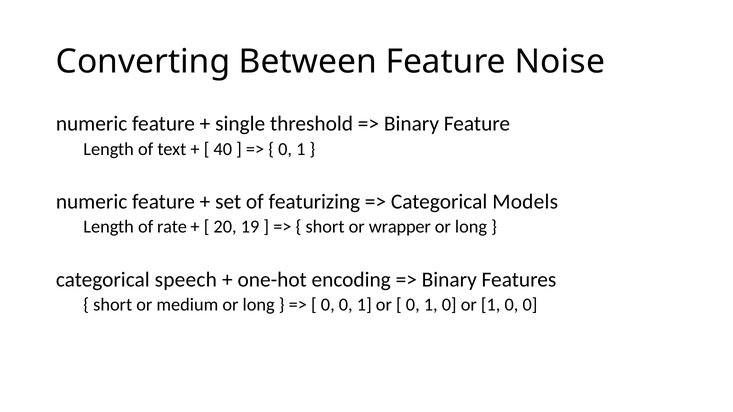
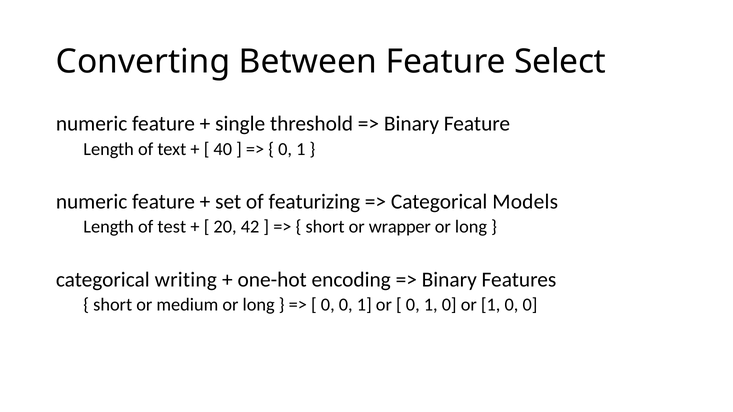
Noise: Noise -> Select (560, 62)
rate: rate -> test (172, 227)
19: 19 -> 42 (250, 227)
speech: speech -> writing (186, 280)
